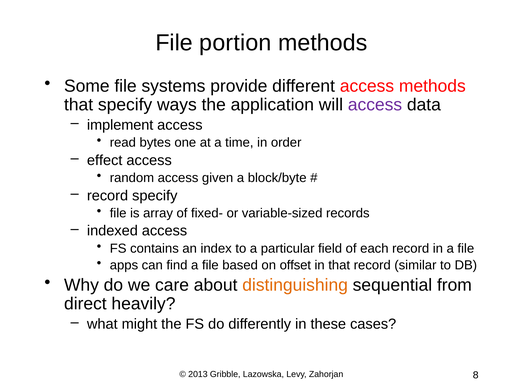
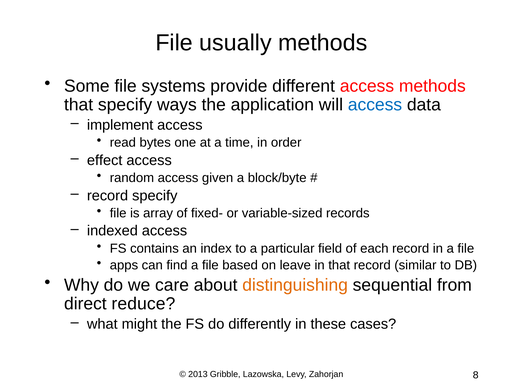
portion: portion -> usually (235, 43)
access colour: purple -> blue (375, 105)
offset: offset -> leave (295, 265)
heavily: heavily -> reduce (143, 304)
